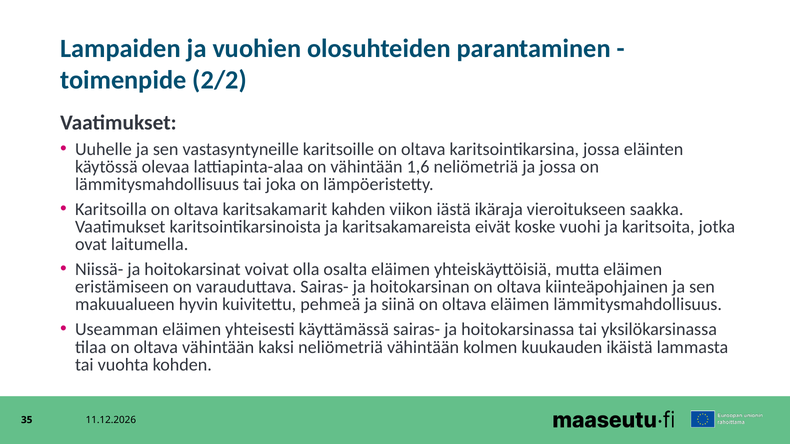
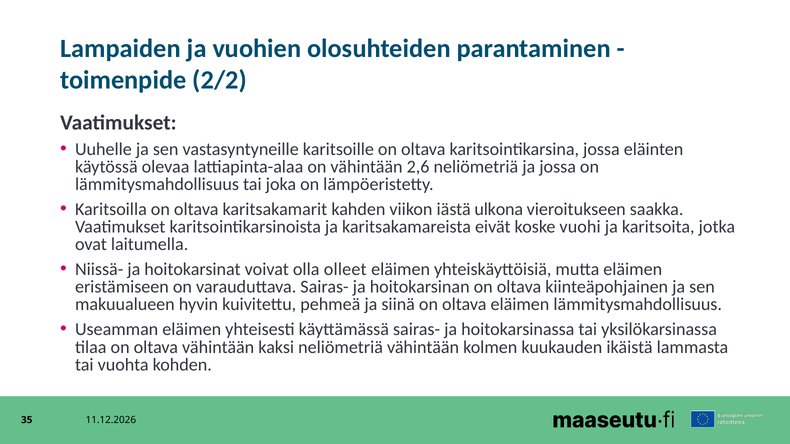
1,6: 1,6 -> 2,6 (418, 167)
ikäraja: ikäraja -> ulkona (499, 209)
osalta: osalta -> olleet (345, 270)
